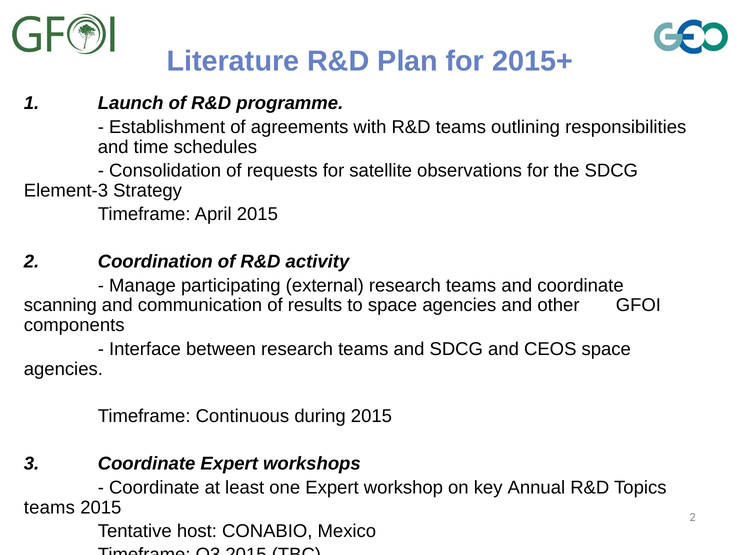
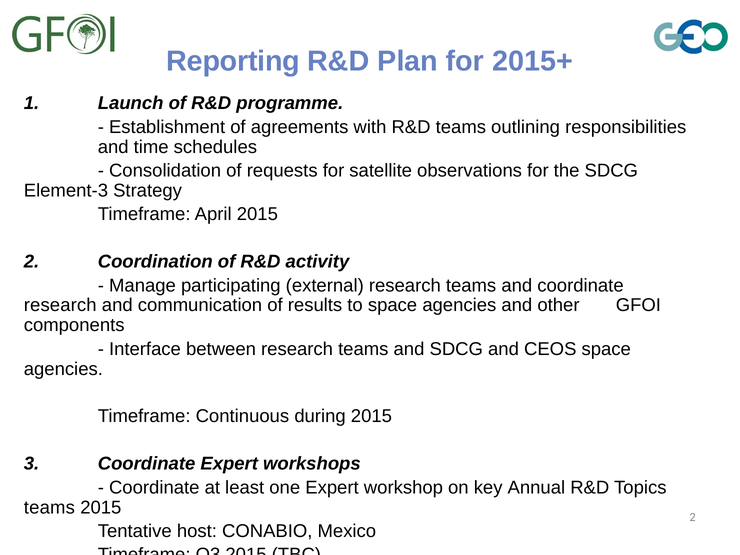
Literature: Literature -> Reporting (233, 61)
scanning: scanning -> research (60, 305)
